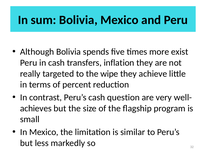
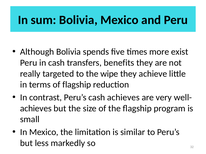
inflation: inflation -> benefits (119, 63)
of percent: percent -> flagship (77, 85)
cash question: question -> achieves (123, 98)
